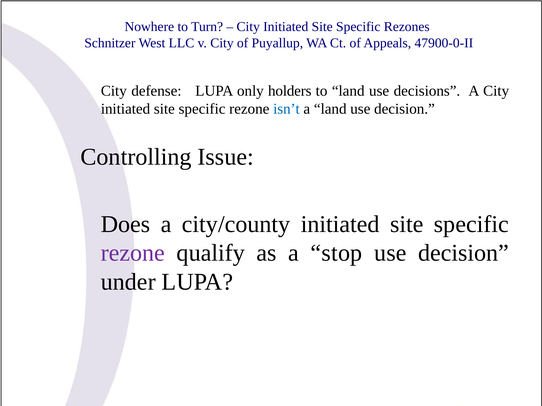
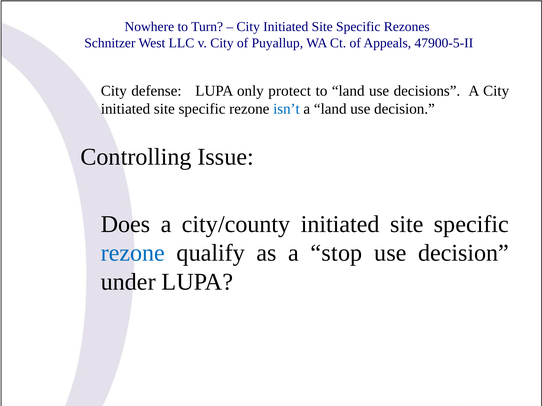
47900-0-II: 47900-0-II -> 47900-5-II (444, 43)
holders: holders -> protect (290, 91)
rezone colour: purple -> blue (133, 253)
